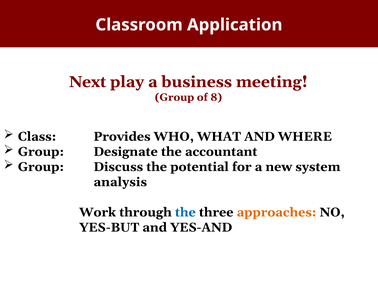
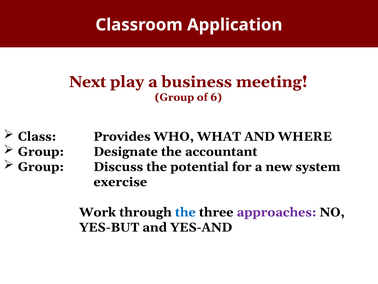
8: 8 -> 6 (216, 97)
analysis: analysis -> exercise (120, 182)
approaches colour: orange -> purple (277, 212)
